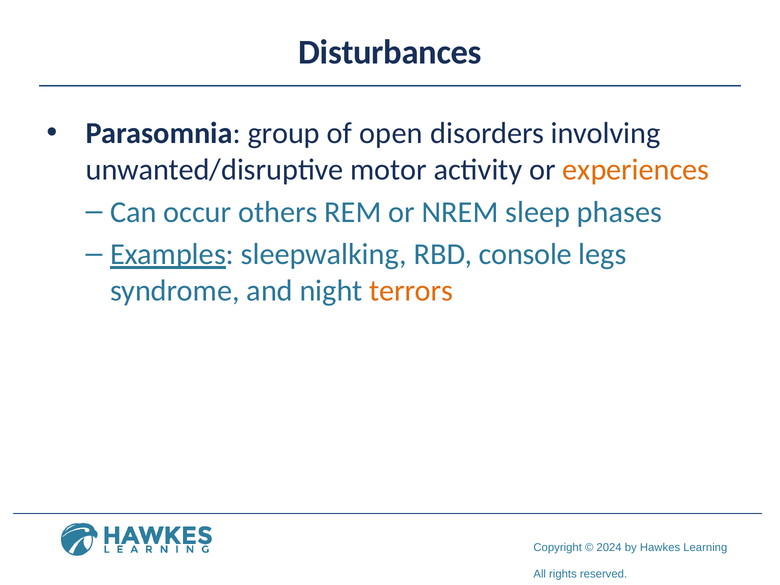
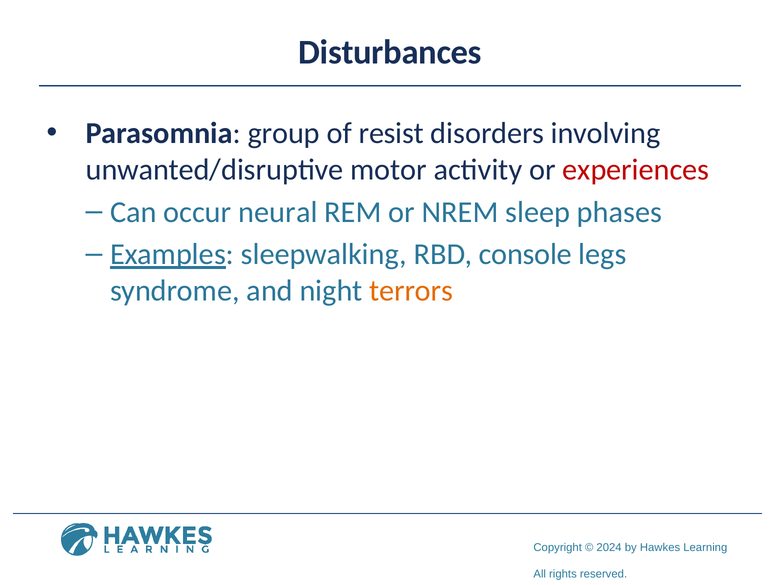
open: open -> resist (391, 133)
experiences colour: orange -> red (636, 170)
others: others -> neural (278, 212)
